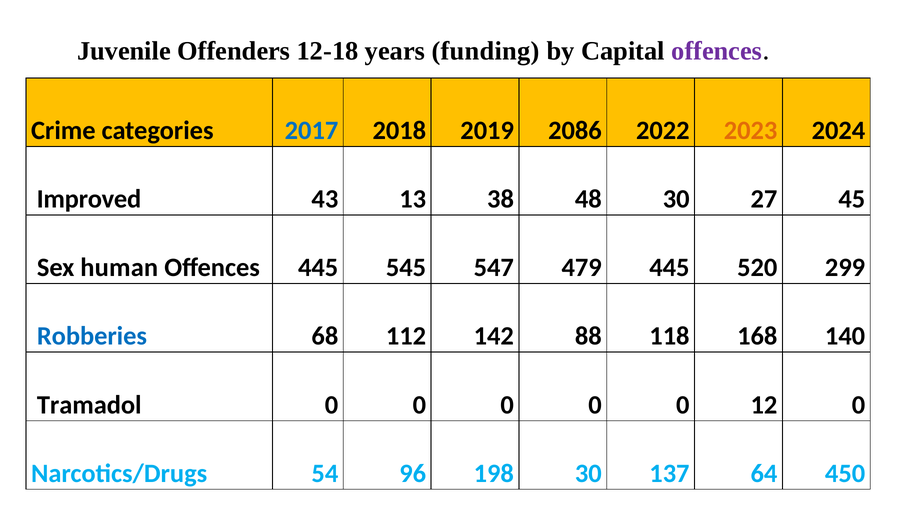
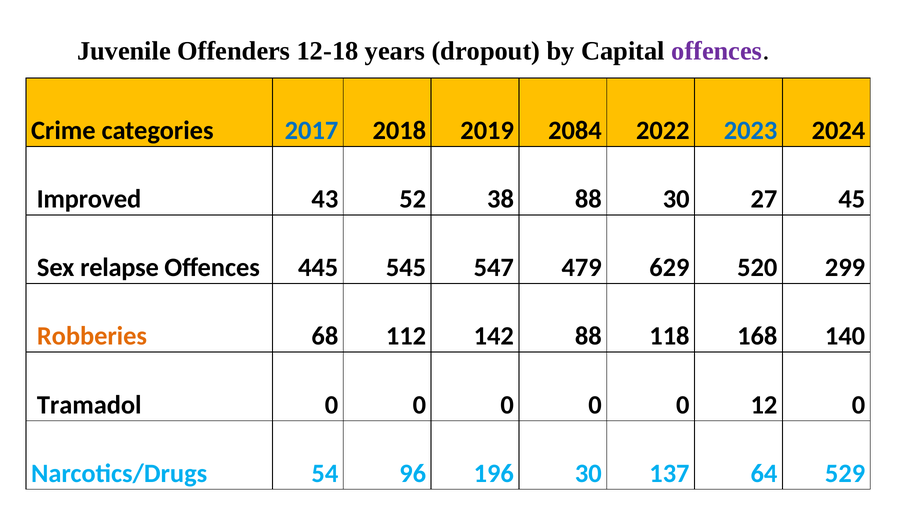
funding: funding -> dropout (486, 51)
2086: 2086 -> 2084 (575, 131)
2023 colour: orange -> blue (751, 131)
13: 13 -> 52 (413, 199)
38 48: 48 -> 88 (588, 199)
human: human -> relapse (119, 268)
479 445: 445 -> 629 (669, 268)
Robberies colour: blue -> orange (92, 336)
198: 198 -> 196 (494, 474)
450: 450 -> 529 (845, 474)
